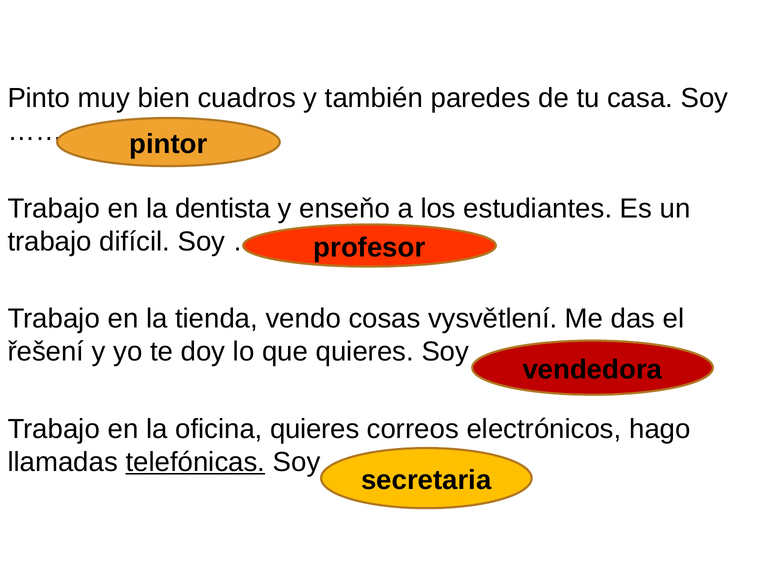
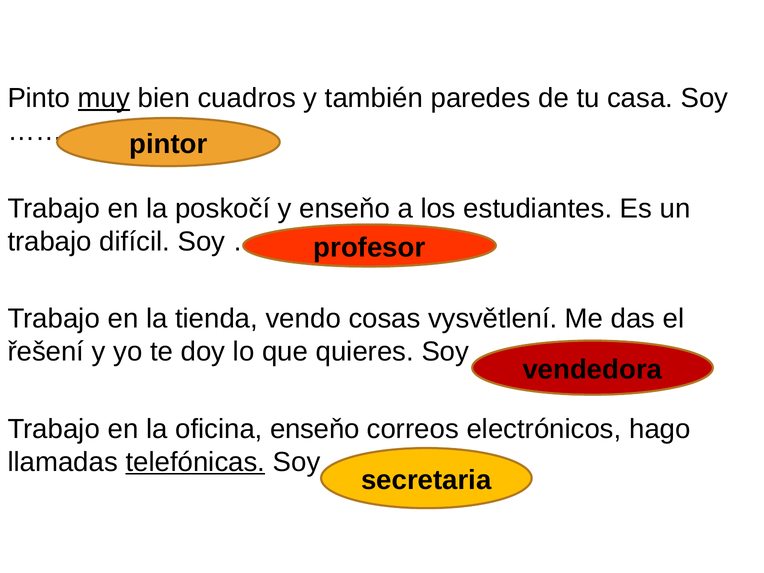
muy underline: none -> present (104, 98)
dentista: dentista -> poskočí (223, 208)
oficina quieres: quieres -> enseňo (315, 429)
